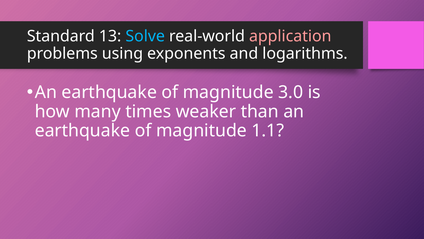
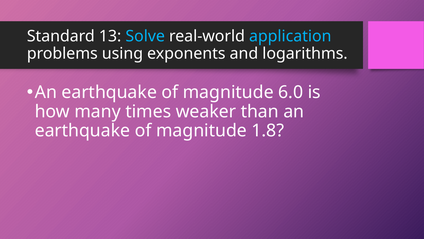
application colour: pink -> light blue (290, 36)
3.0: 3.0 -> 6.0 (291, 92)
1.1: 1.1 -> 1.8 (268, 130)
